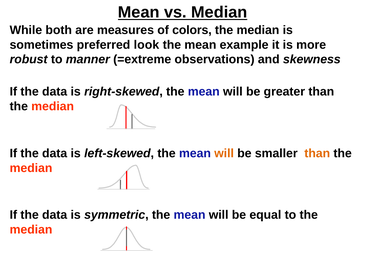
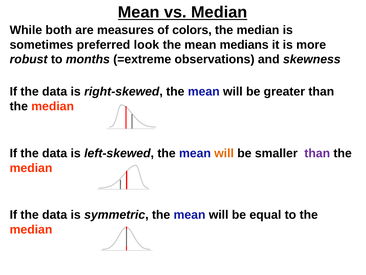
example: example -> medians (244, 45)
manner: manner -> months (88, 59)
than colour: orange -> purple (317, 153)
